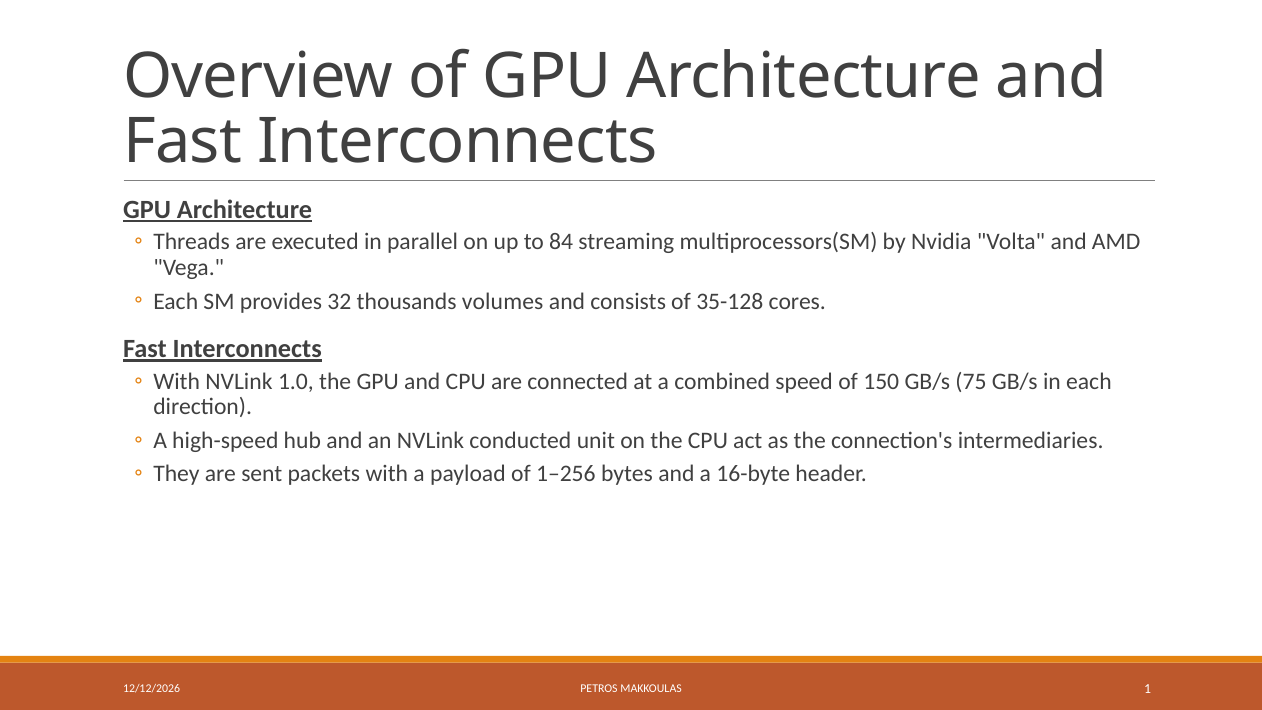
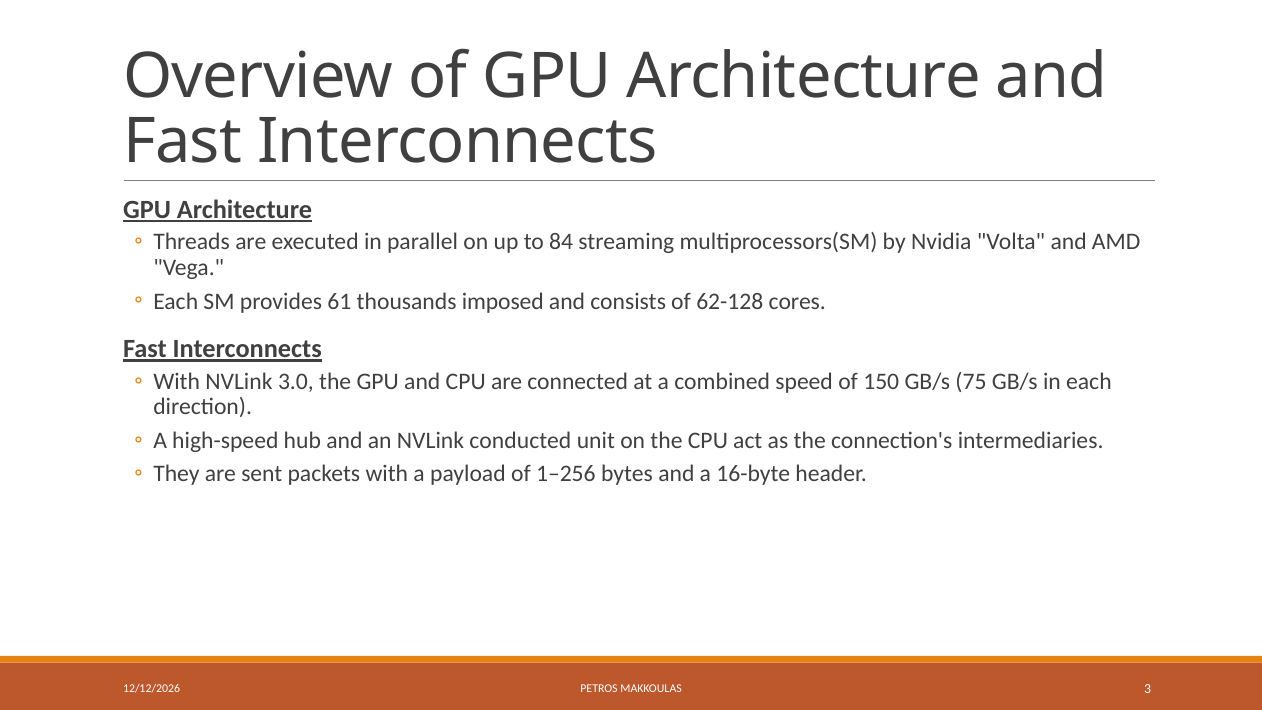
32: 32 -> 61 (339, 301)
volumes: volumes -> imposed (503, 301)
35-128: 35-128 -> 62-128 (730, 301)
1.0: 1.0 -> 3.0 (296, 381)
1: 1 -> 3 (1148, 688)
